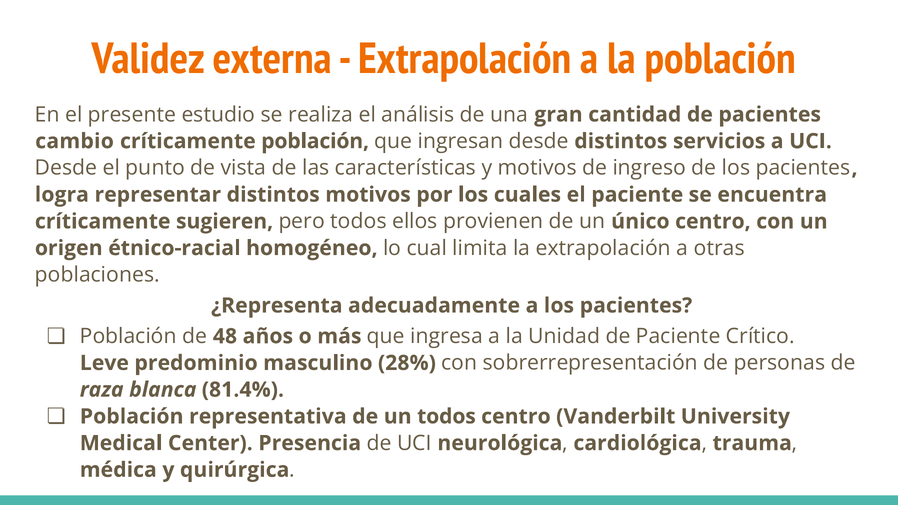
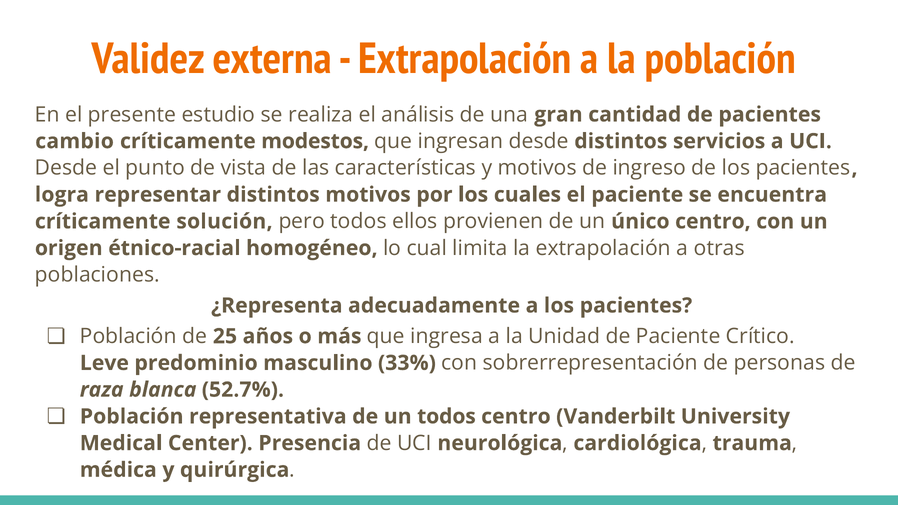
críticamente población: población -> modestos (315, 141)
sugieren: sugieren -> solución (224, 221)
48: 48 -> 25 (225, 336)
28%: 28% -> 33% (407, 363)
81.4%: 81.4% -> 52.7% (243, 390)
